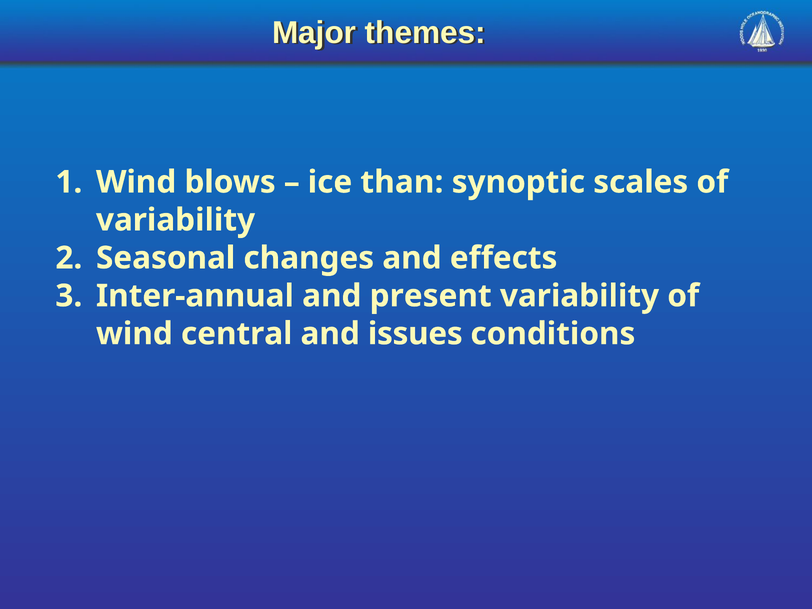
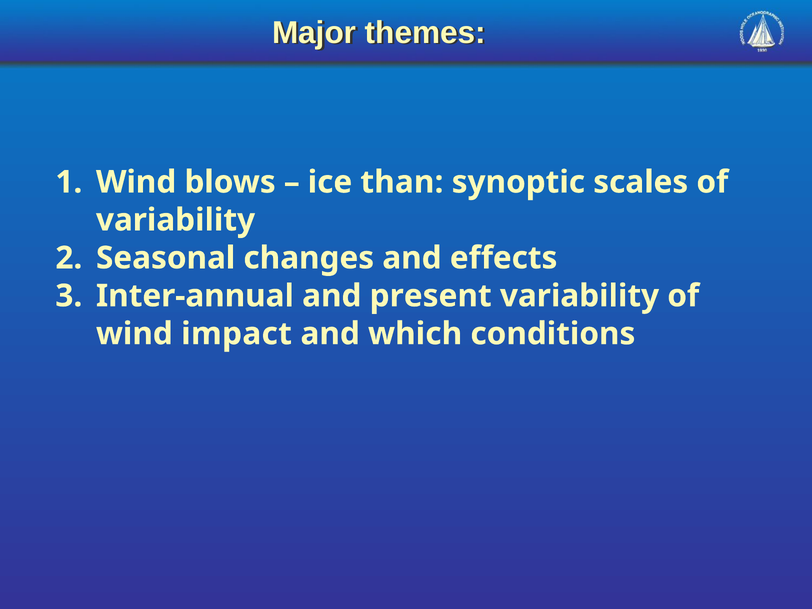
central: central -> impact (237, 334)
issues: issues -> which (415, 334)
